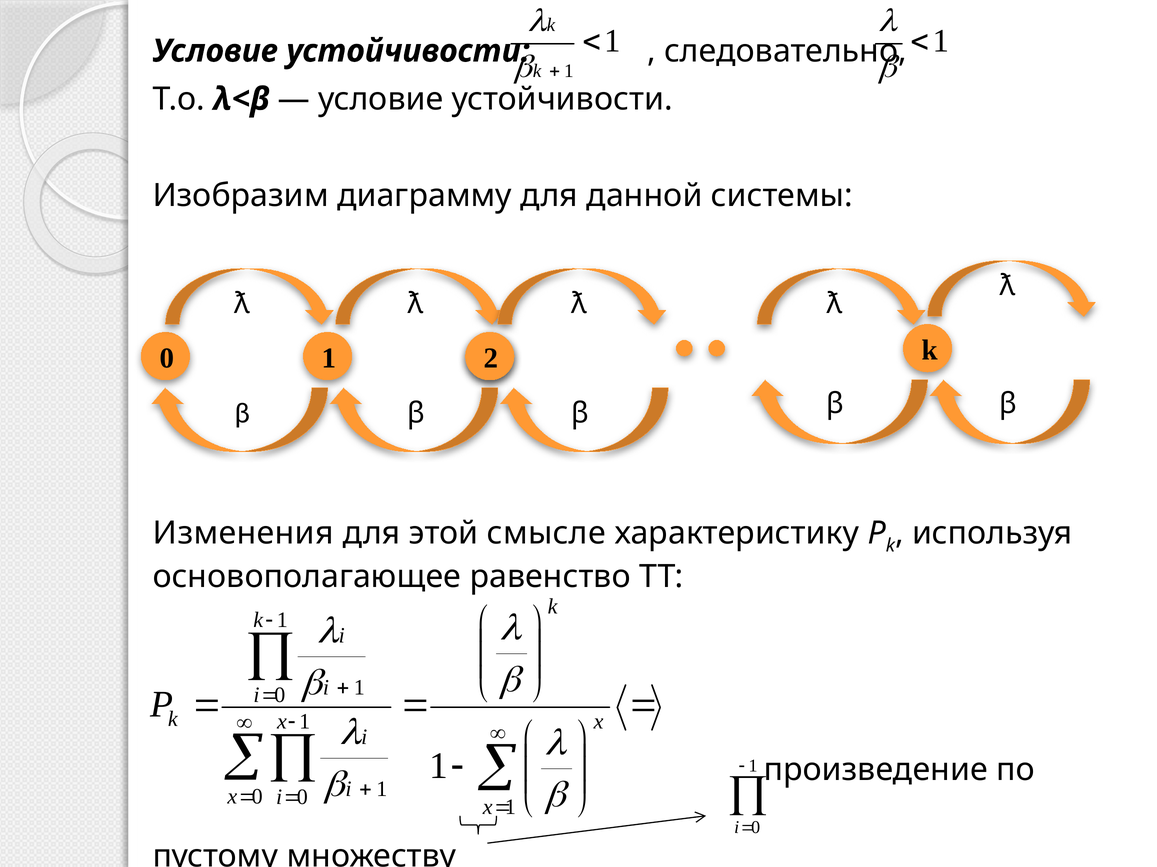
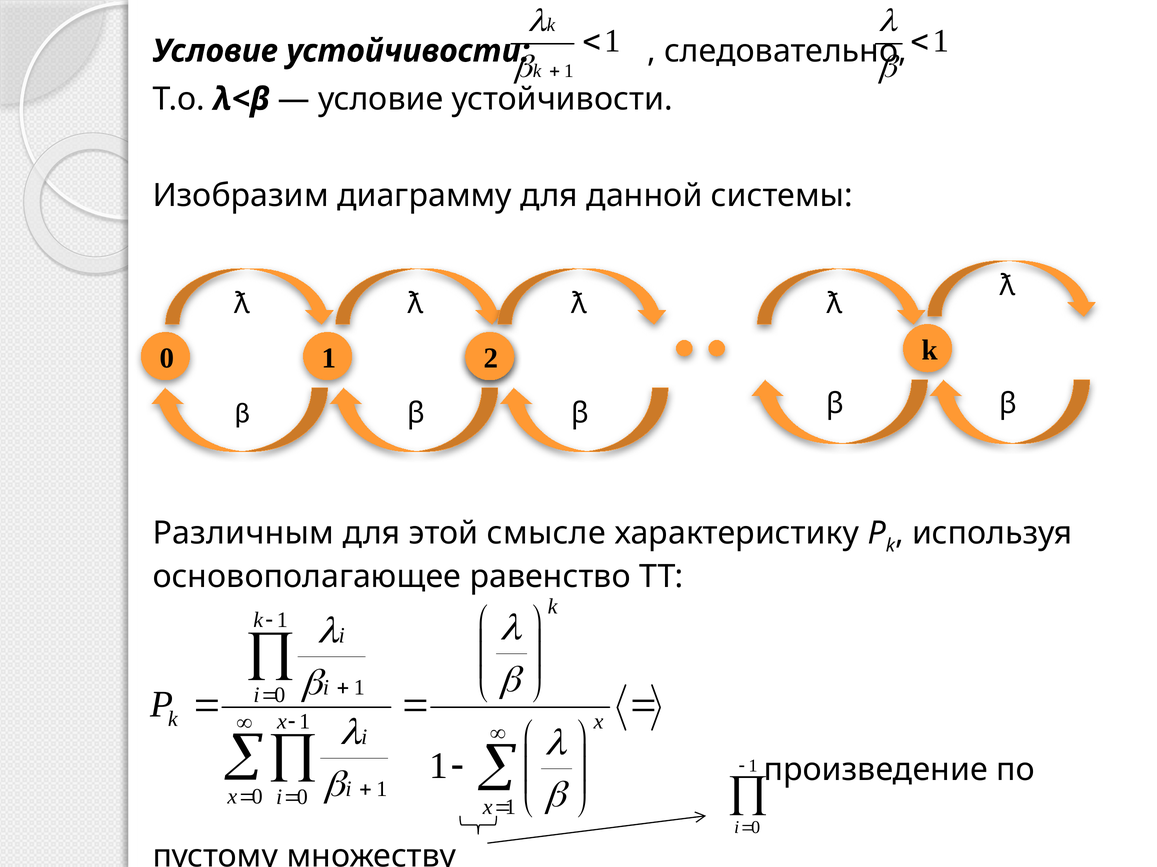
Изменения: Изменения -> Различным (243, 533)
